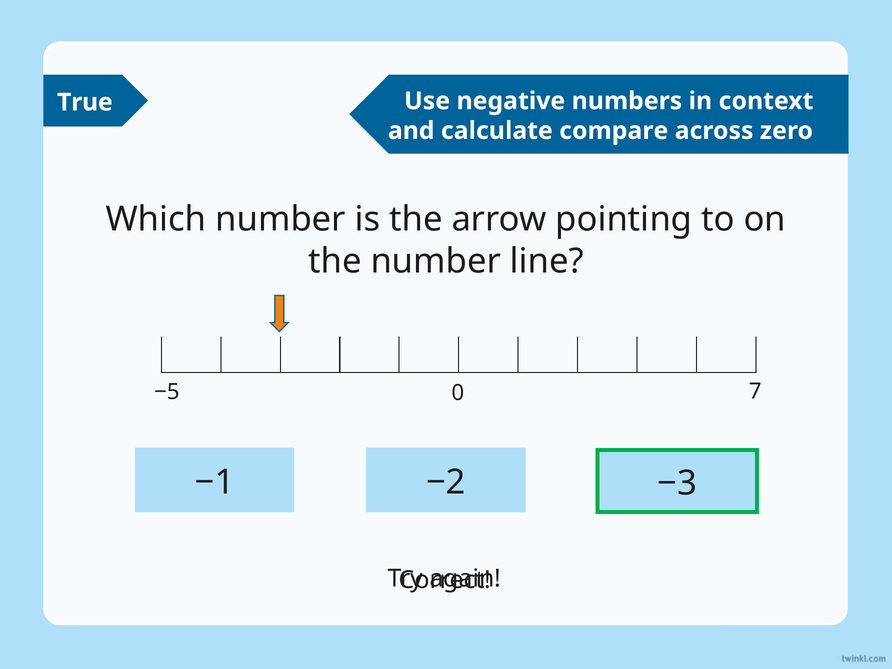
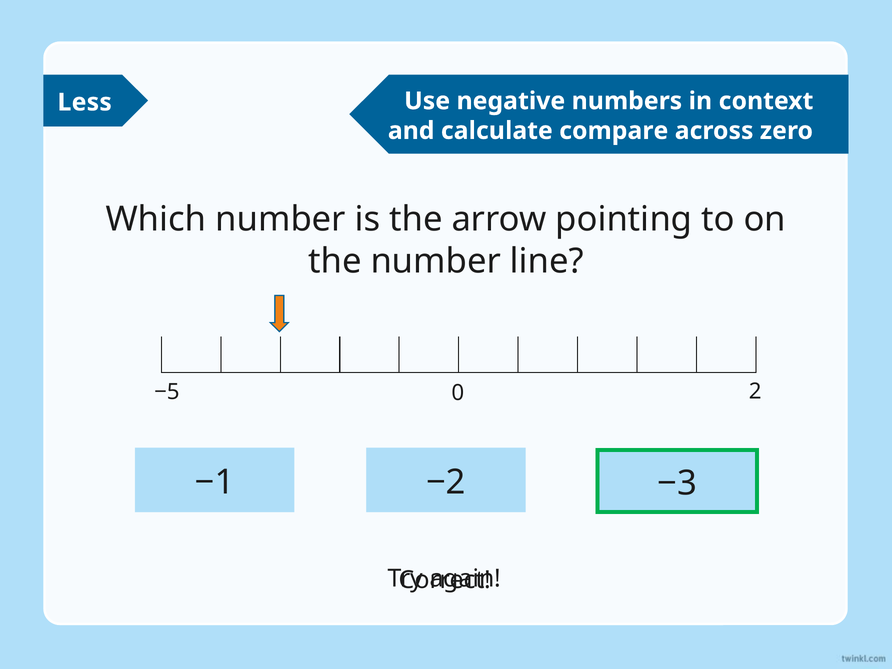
True: True -> Less (85, 102)
7: 7 -> 2 (755, 391)
